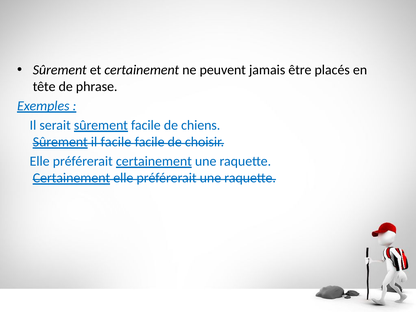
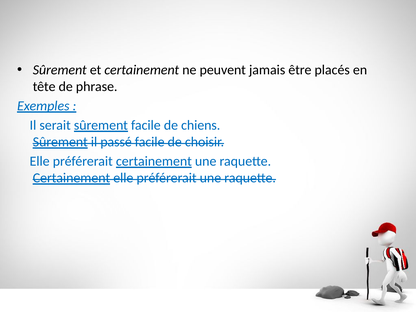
il facile: facile -> passé (116, 142)
